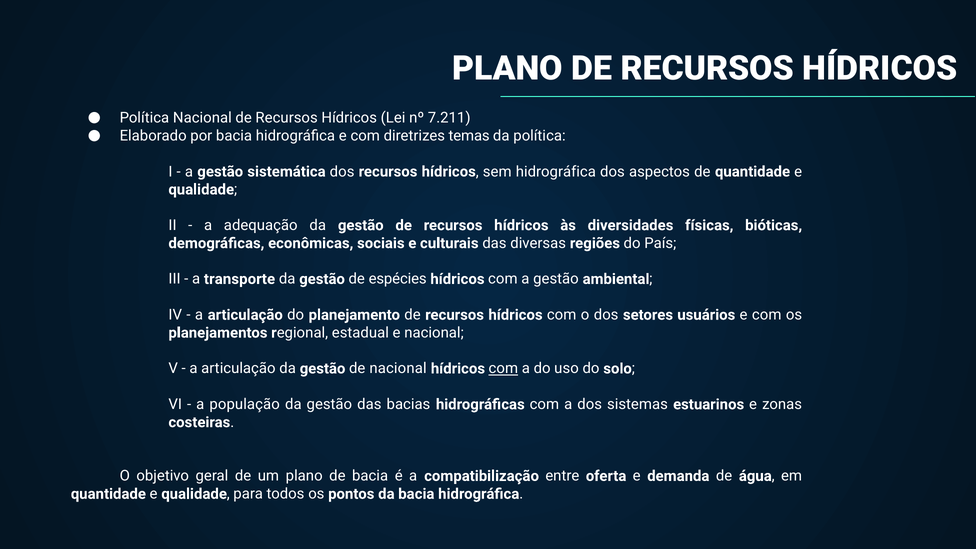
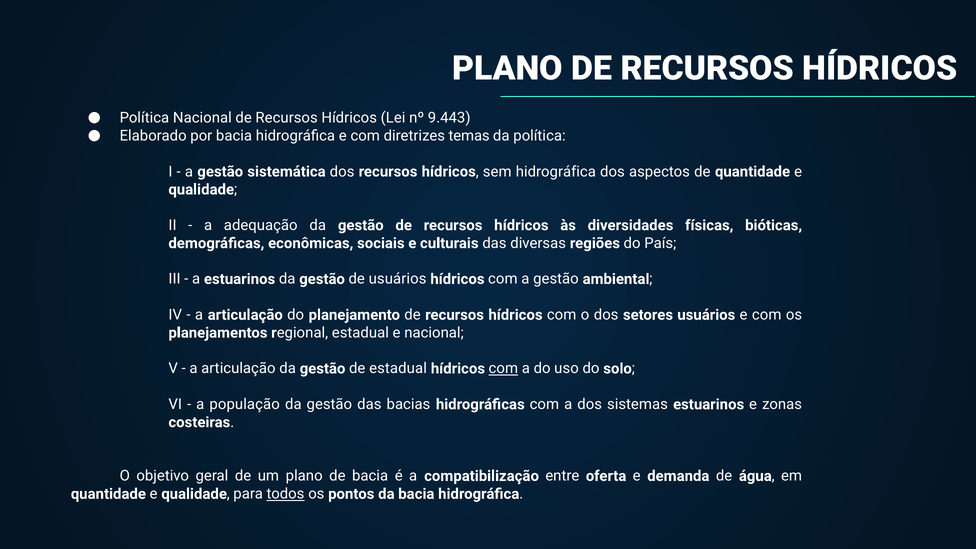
7.211: 7.211 -> 9.443 (449, 118)
a transporte: transporte -> estuarinos (240, 279)
de espécies: espécies -> usuários (398, 279)
de nacional: nacional -> estadual (398, 369)
todos underline: none -> present (285, 494)
